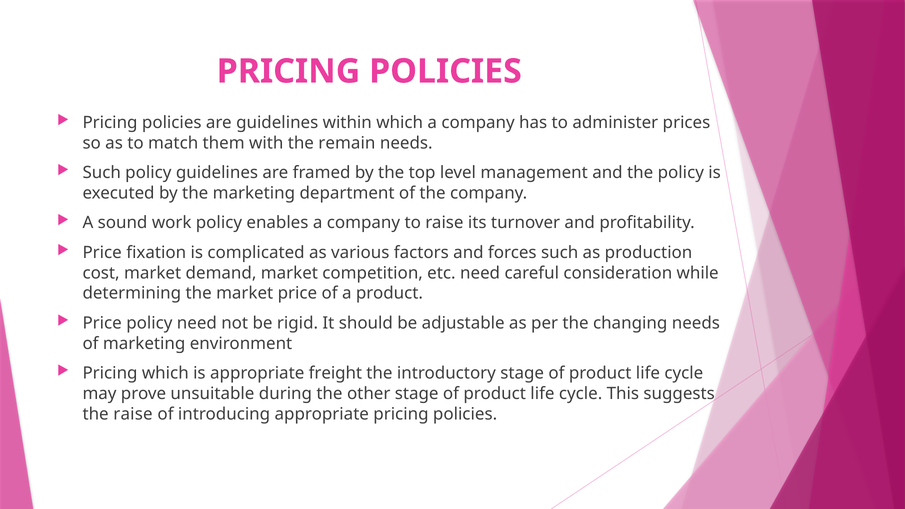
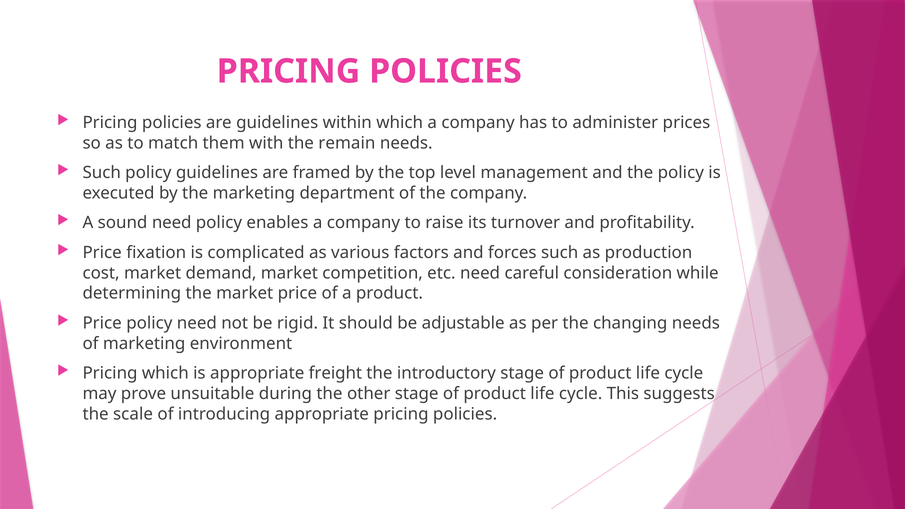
sound work: work -> need (172, 223)
the raise: raise -> scale (133, 414)
